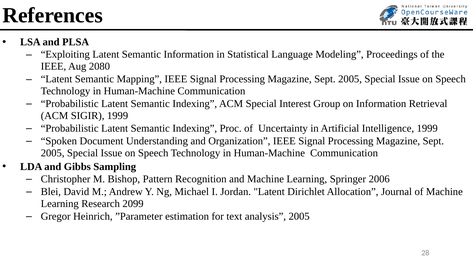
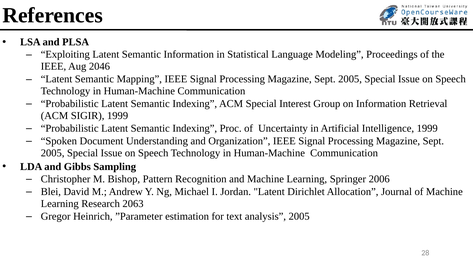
2080: 2080 -> 2046 (99, 67)
2099: 2099 -> 2063 (133, 204)
